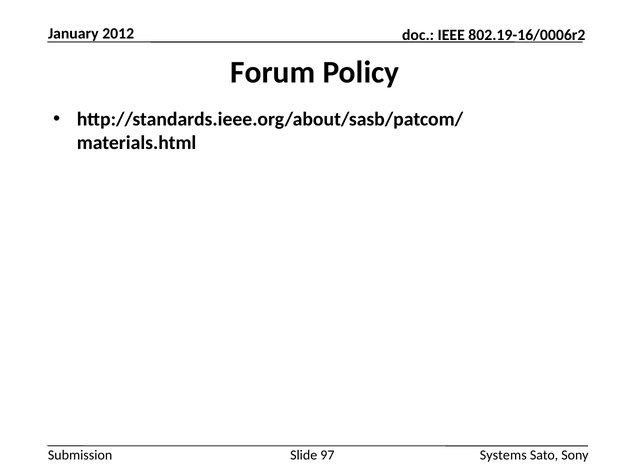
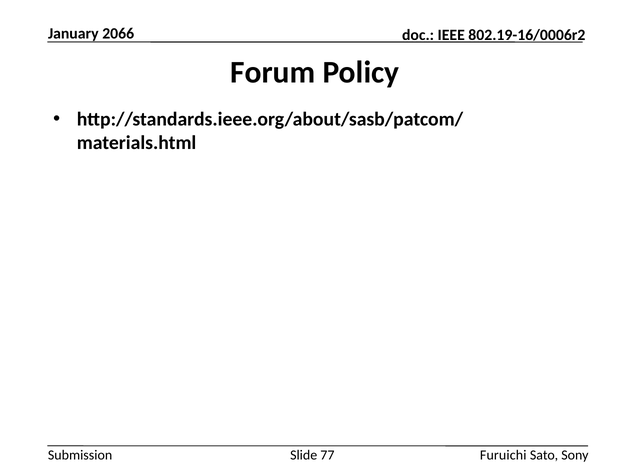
2012: 2012 -> 2066 (118, 33)
97: 97 -> 77 (327, 456)
Systems: Systems -> Furuichi (503, 456)
